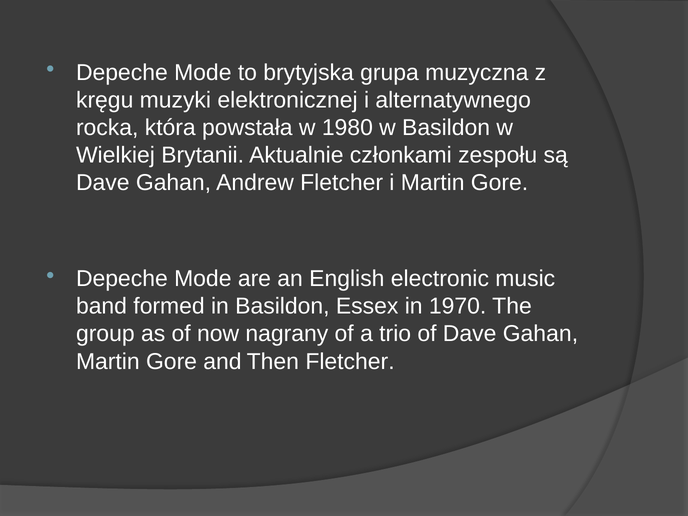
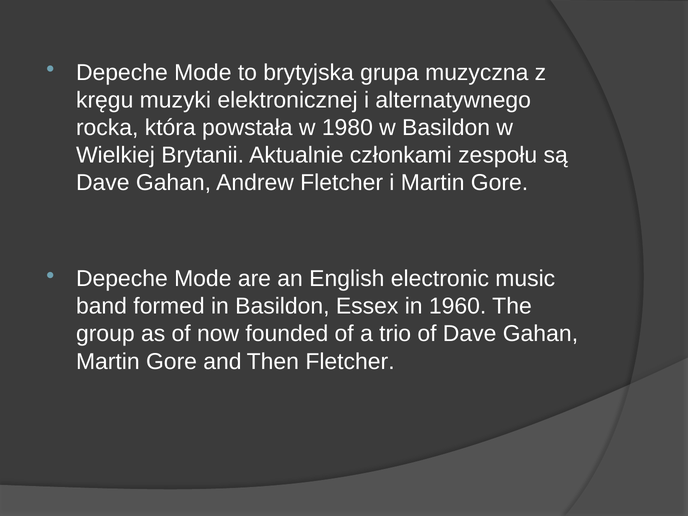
1970: 1970 -> 1960 (458, 306)
nagrany: nagrany -> founded (287, 334)
